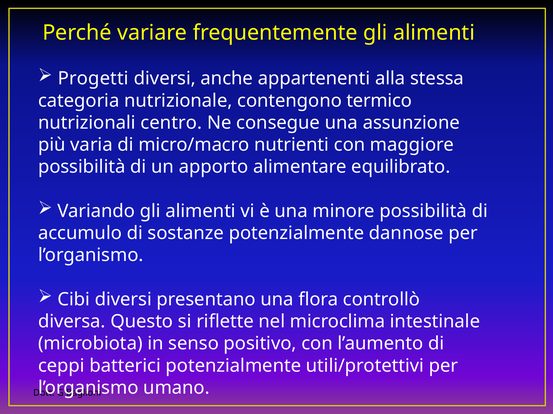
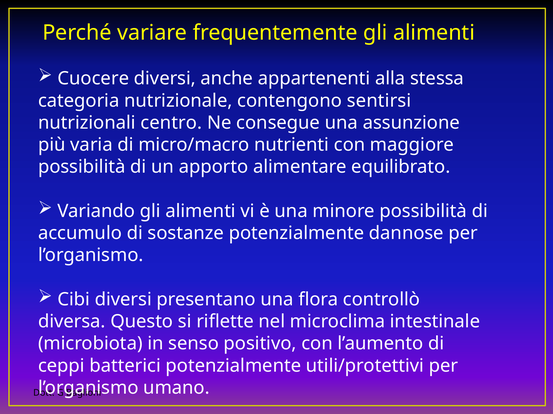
Progetti: Progetti -> Cuocere (93, 79)
termico: termico -> sentirsi (379, 101)
